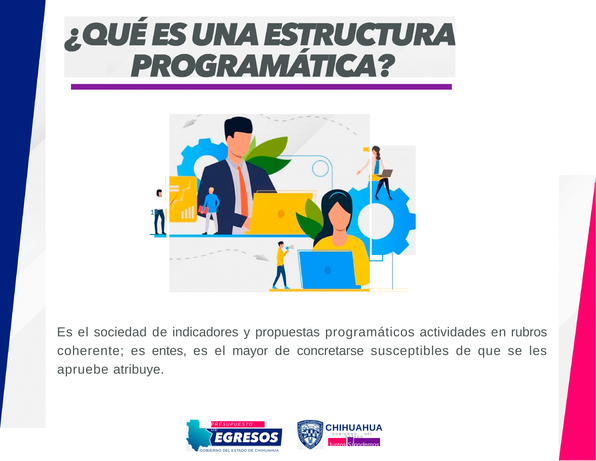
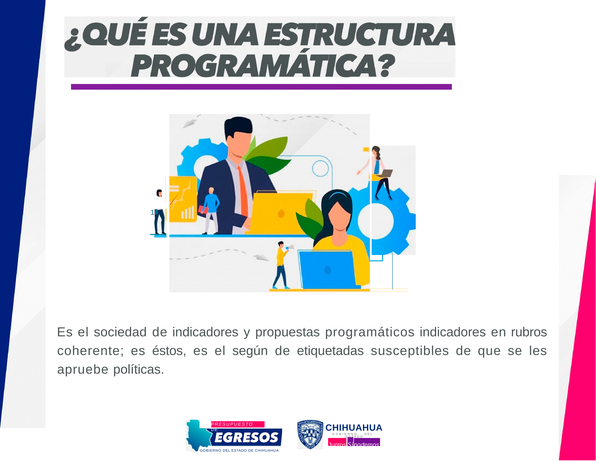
programáticos actividades: actividades -> indicadores (453, 332)
entes: entes -> éstos (169, 351)
mayor: mayor -> según (250, 351)
concretarse: concretarse -> etiquetadas (330, 351)
atribuye: atribuye -> políticas (139, 369)
